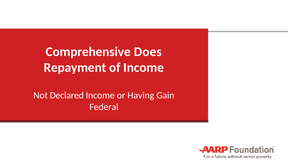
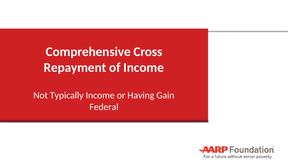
Does: Does -> Cross (148, 52)
Declared: Declared -> Typically (67, 95)
